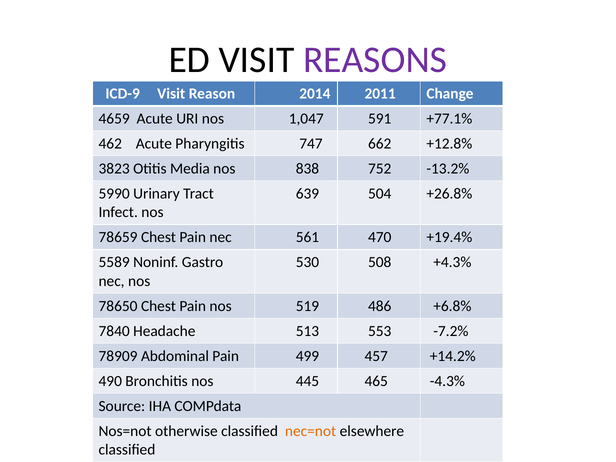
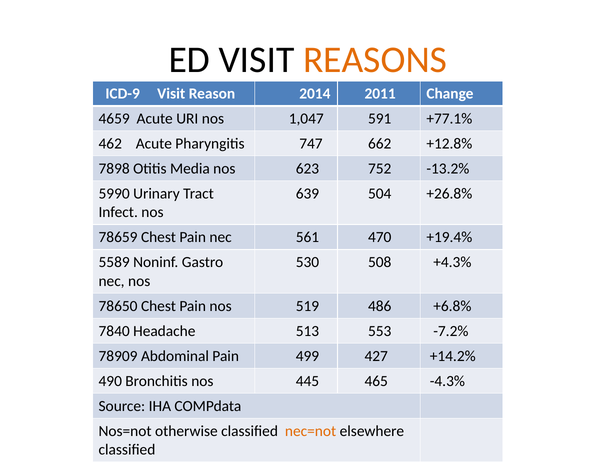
REASONS colour: purple -> orange (375, 60)
3823: 3823 -> 7898 (114, 169)
838: 838 -> 623 (307, 169)
457: 457 -> 427 (376, 356)
